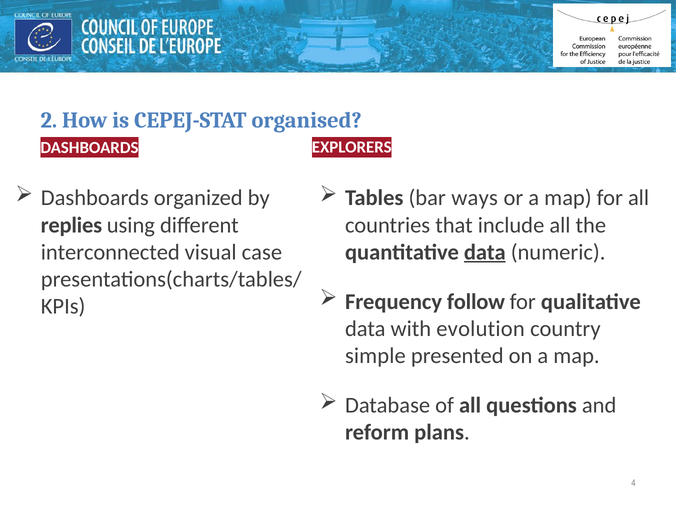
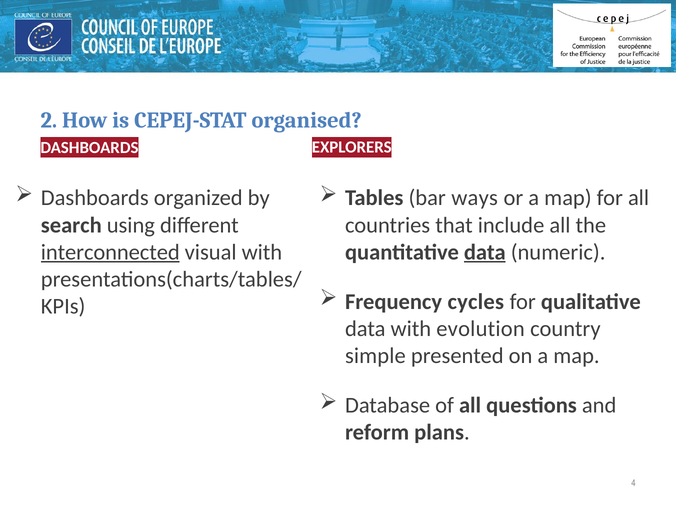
replies: replies -> search (71, 225)
interconnected underline: none -> present (110, 252)
visual case: case -> with (262, 252)
follow: follow -> cycles (476, 302)
